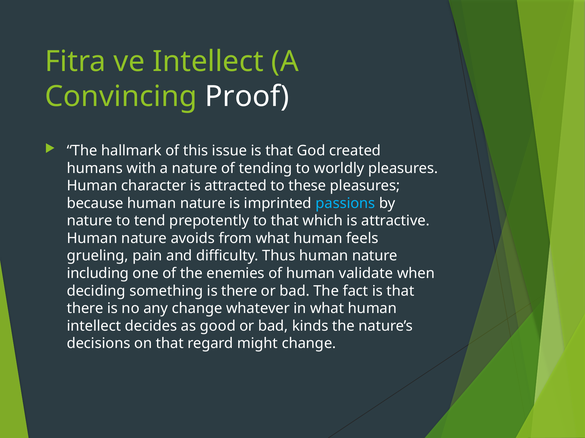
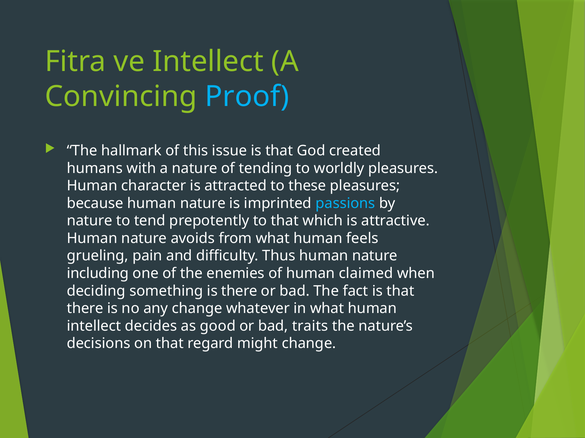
Proof colour: white -> light blue (247, 97)
validate: validate -> claimed (366, 274)
kinds: kinds -> traits (310, 326)
